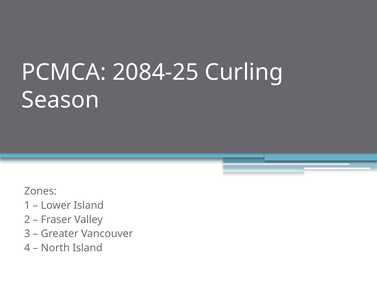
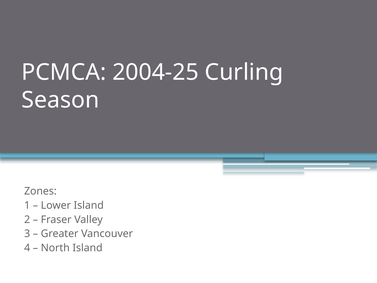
2084-25: 2084-25 -> 2004-25 (155, 72)
